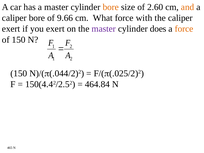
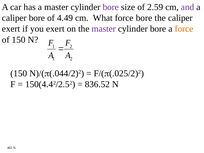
bore colour: orange -> purple (111, 7)
2.60: 2.60 -> 2.59 (155, 7)
and colour: orange -> purple (188, 7)
9.66: 9.66 -> 4.49 (65, 18)
force with: with -> bore (144, 18)
does: does -> bore (158, 29)
464.84: 464.84 -> 836.52 (97, 84)
